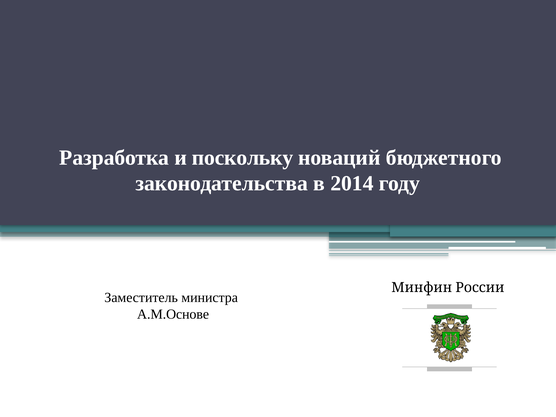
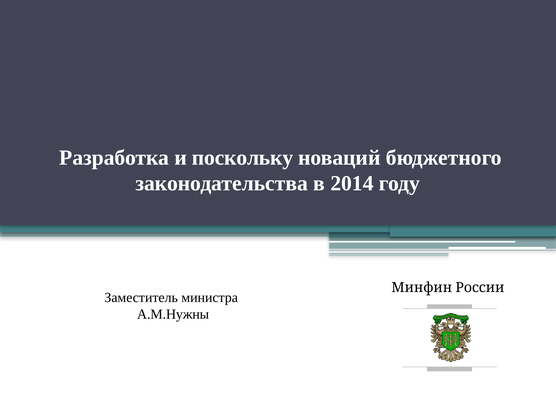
А.М.Основе: А.М.Основе -> А.М.Нужны (173, 314)
